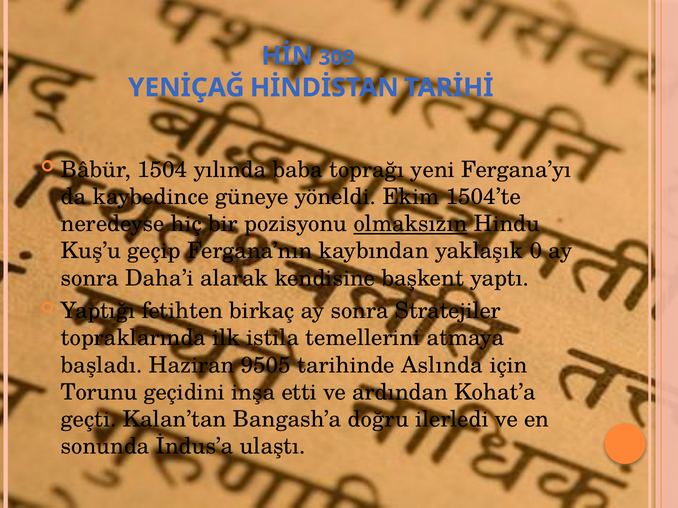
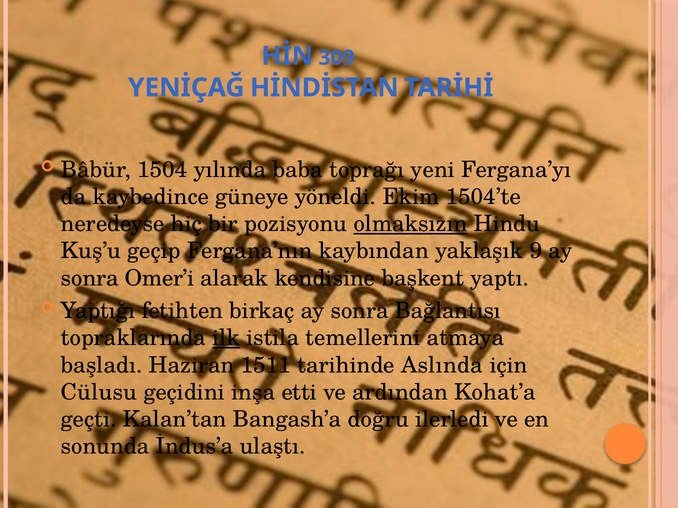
0: 0 -> 9 (536, 251)
Daha’i: Daha’i -> Omer’i (160, 278)
Stratejiler: Stratejiler -> Bağlantısı (448, 311)
ilk underline: none -> present (226, 338)
9505: 9505 -> 1511 (266, 365)
Torunu: Torunu -> Cülusu (99, 393)
